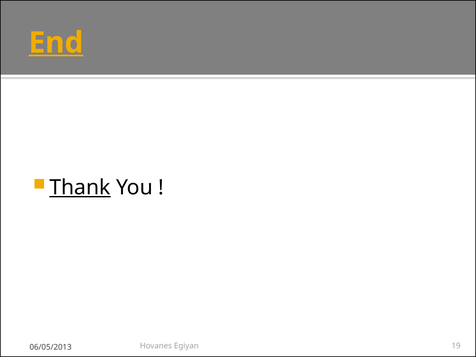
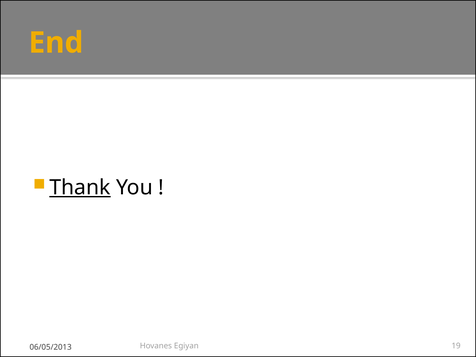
End underline: present -> none (56, 43)
